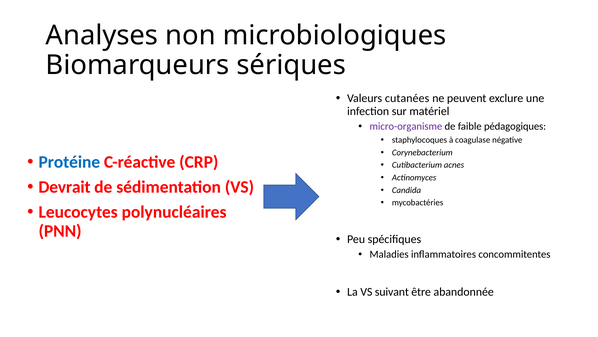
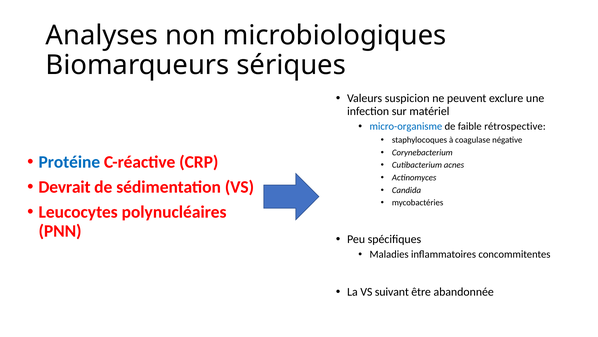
cutanées: cutanées -> suspicion (407, 98)
micro-organisme colour: purple -> blue (406, 126)
pédagogiques: pédagogiques -> rétrospective (515, 126)
